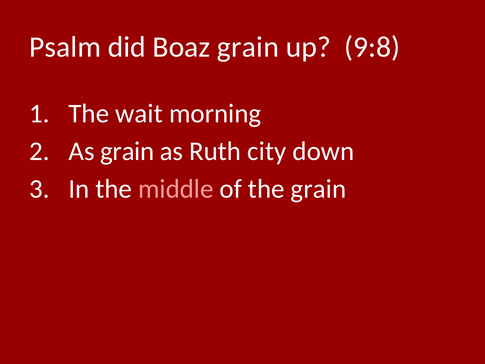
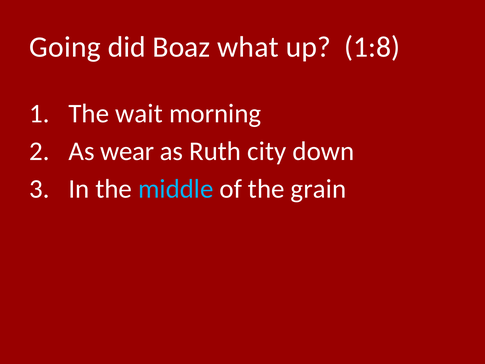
Psalm: Psalm -> Going (65, 47)
Boaz grain: grain -> what (248, 47)
9:8: 9:8 -> 1:8 (372, 47)
As grain: grain -> wear (127, 151)
middle colour: pink -> light blue (176, 189)
